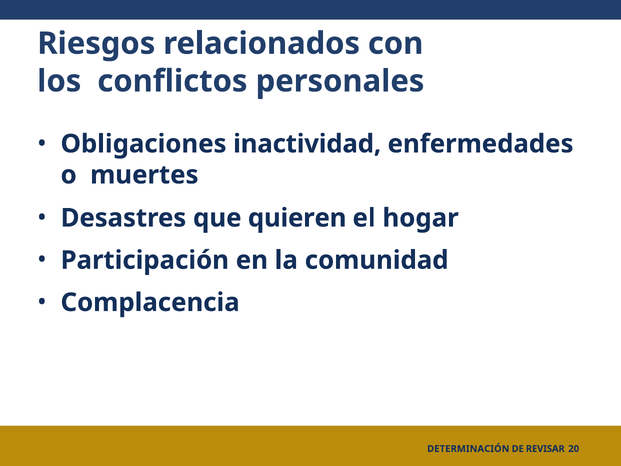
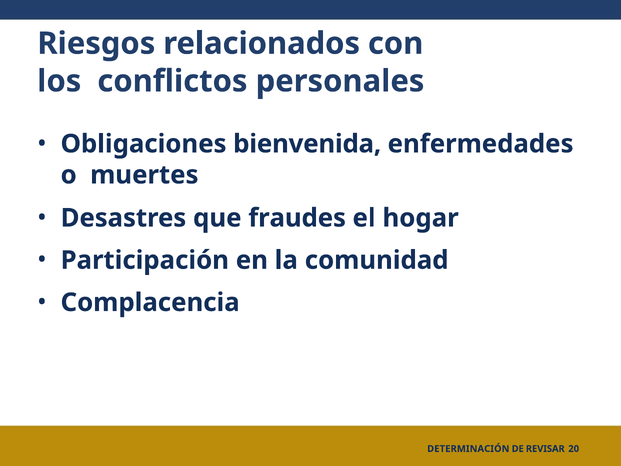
inactividad: inactividad -> bienvenida (307, 144)
quieren: quieren -> fraudes (297, 218)
